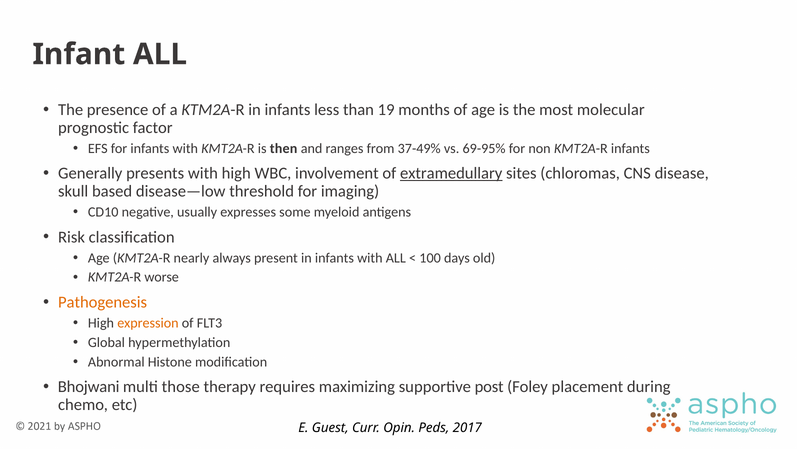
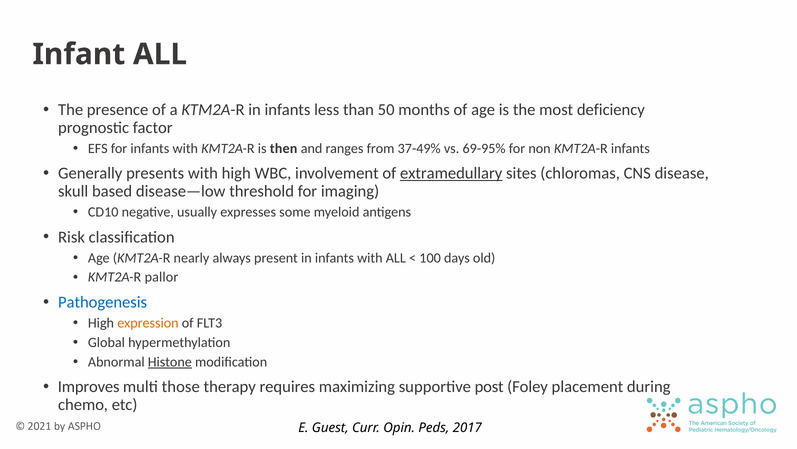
19: 19 -> 50 (386, 110)
molecular: molecular -> deficiency (611, 110)
worse: worse -> pallor (161, 277)
Pathogenesis colour: orange -> blue (103, 302)
Histone underline: none -> present (170, 361)
Bhojwani: Bhojwani -> Improves (89, 386)
